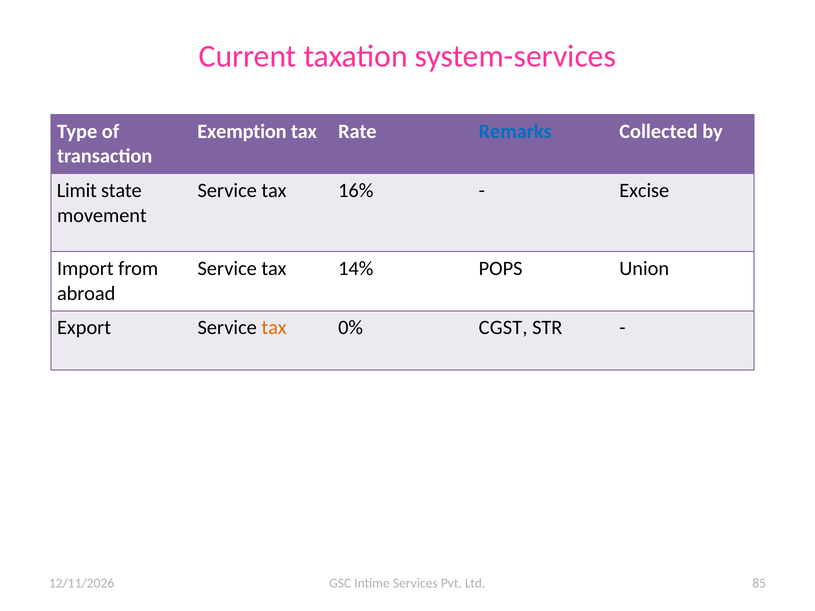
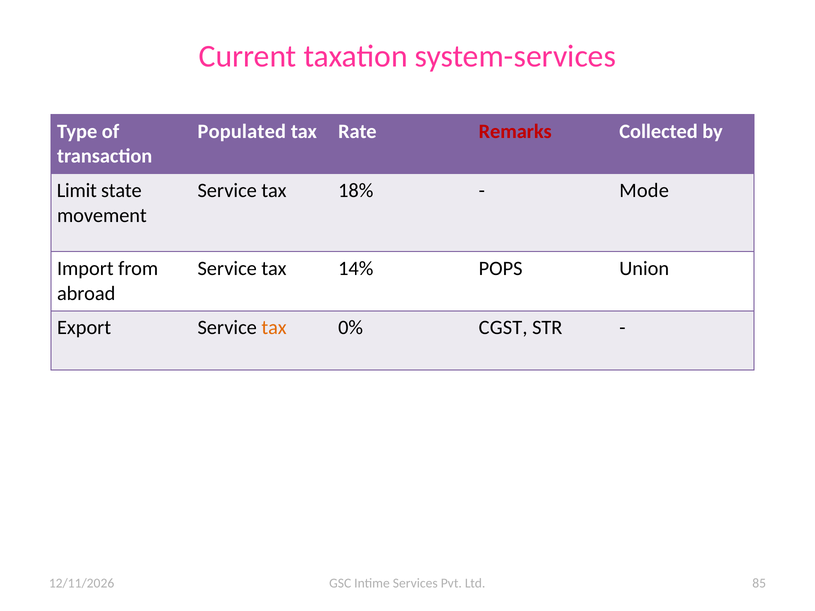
Exemption: Exemption -> Populated (242, 131)
Remarks colour: blue -> red (515, 131)
16%: 16% -> 18% (356, 191)
Excise: Excise -> Mode (644, 191)
